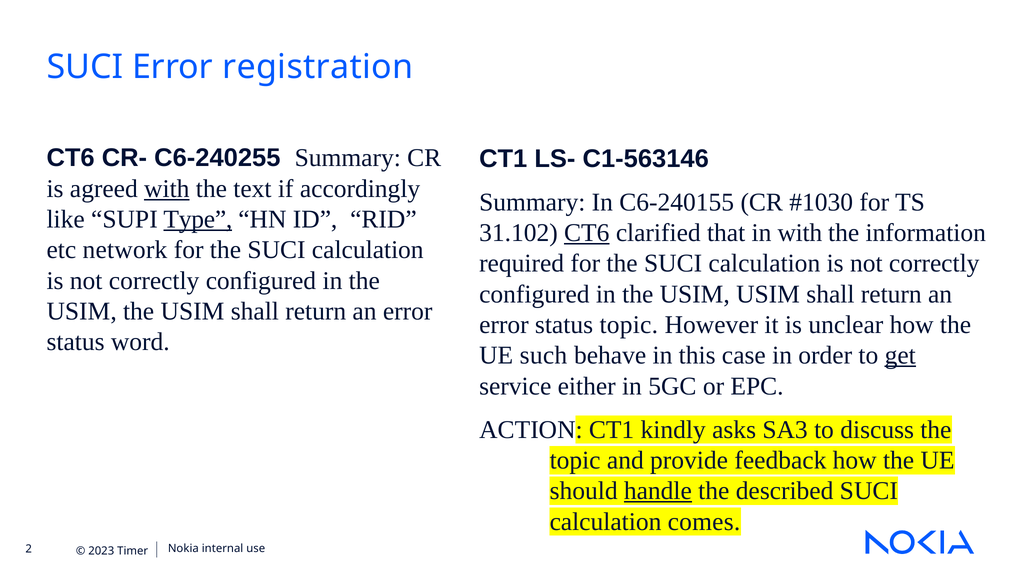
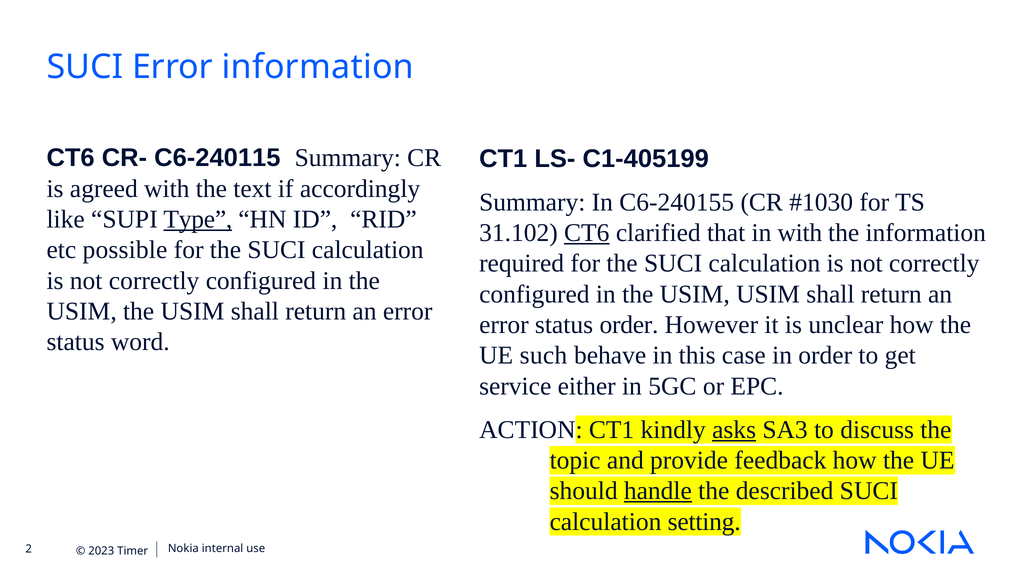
Error registration: registration -> information (318, 67)
C6-240255: C6-240255 -> C6-240115 (217, 158)
C1-563146: C1-563146 -> C1-405199 (646, 158)
with underline: present -> none (167, 188)
network: network -> possible (125, 250)
status topic: topic -> order (629, 324)
get underline: present -> none (900, 355)
asks underline: none -> present (734, 429)
comes: comes -> setting (704, 521)
